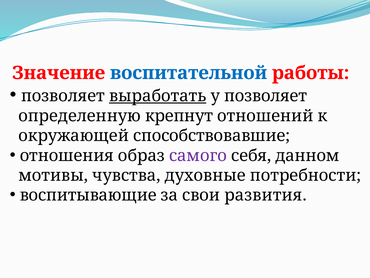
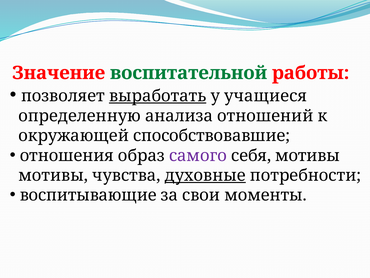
воспитательной colour: blue -> green (189, 73)
у позволяет: позволяет -> учащиеся (266, 96)
крепнут: крепнут -> анализа (179, 116)
себя данном: данном -> мотивы (307, 155)
духовные underline: none -> present (205, 175)
развития: развития -> моменты (266, 195)
